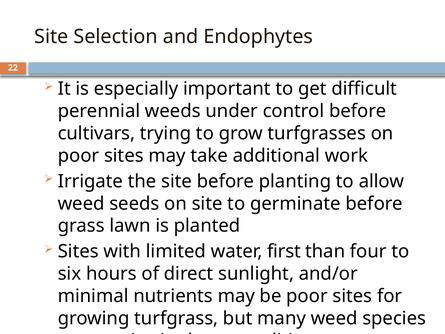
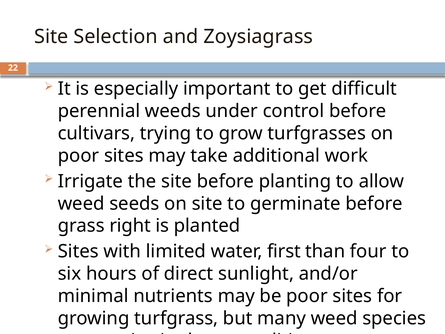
Endophytes: Endophytes -> Zoysiagrass (258, 37)
lawn: lawn -> right (130, 226)
